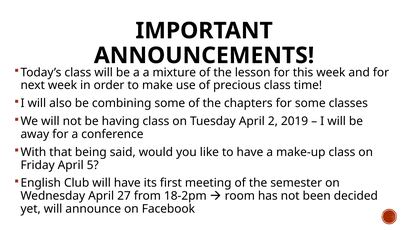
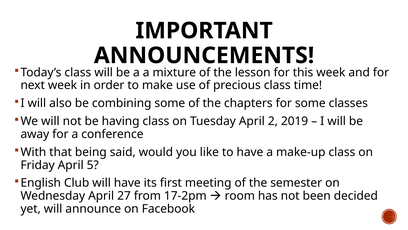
18-2pm: 18-2pm -> 17-2pm (185, 196)
